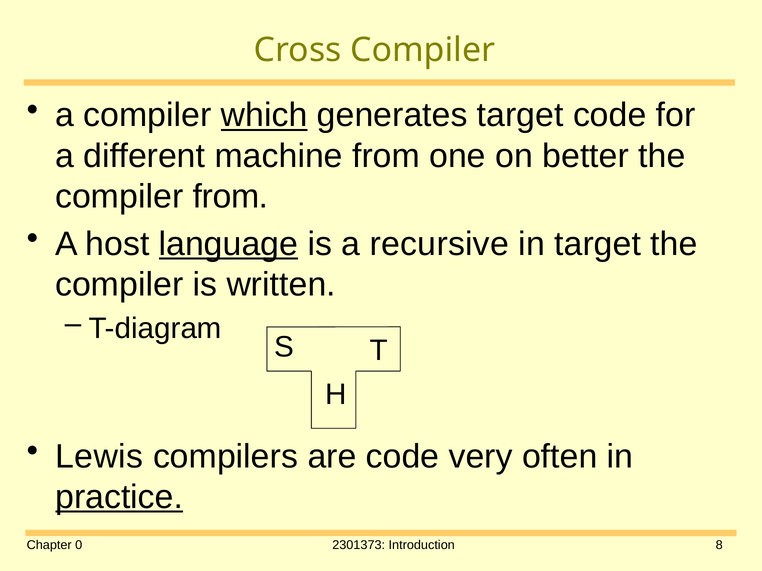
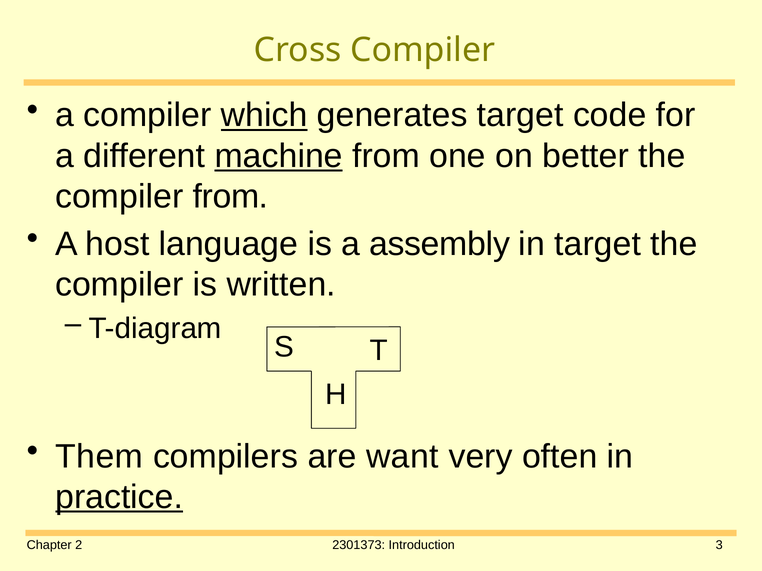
machine underline: none -> present (279, 156)
language underline: present -> none (228, 244)
recursive: recursive -> assembly (440, 244)
Lewis: Lewis -> Them (99, 457)
are code: code -> want (402, 457)
0: 0 -> 2 (79, 546)
8: 8 -> 3 (719, 546)
